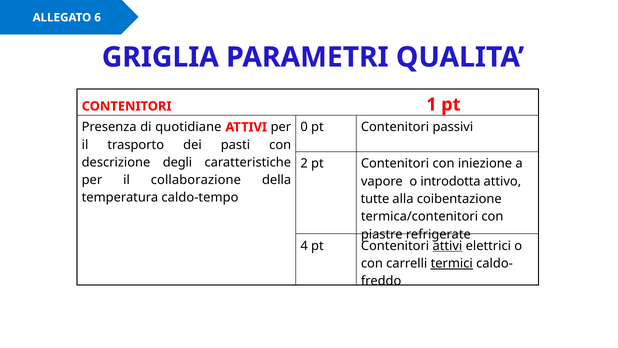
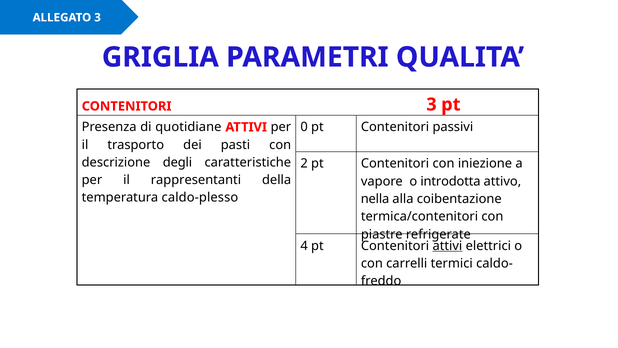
ALLEGATO 6: 6 -> 3 (98, 18)
CONTENITORI 1: 1 -> 3 (431, 104)
collaborazione: collaborazione -> rappresentanti (196, 180)
caldo-tempo: caldo-tempo -> caldo-plesso (200, 197)
tutte: tutte -> nella (375, 199)
termici underline: present -> none (452, 263)
